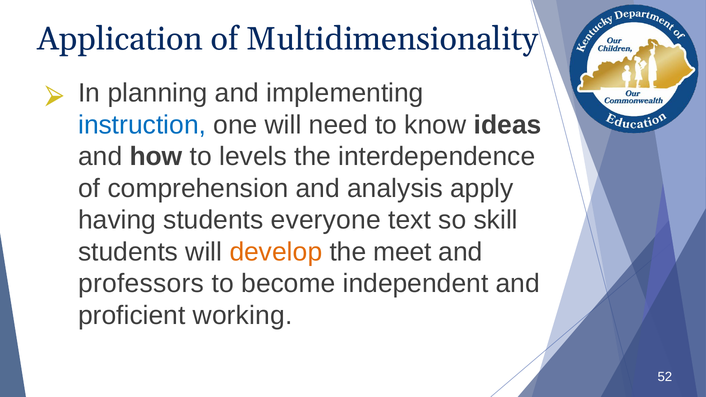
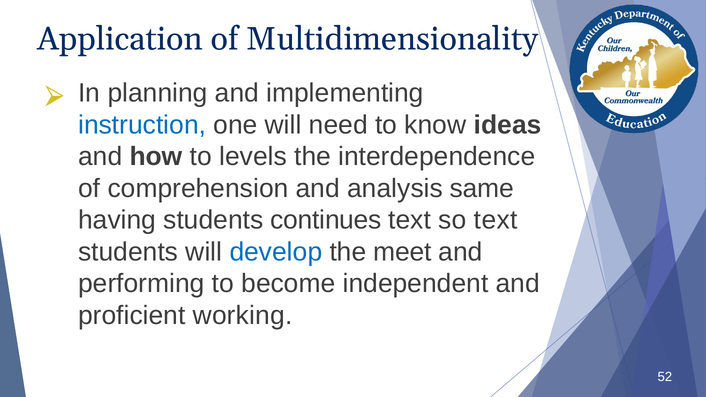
apply: apply -> same (482, 188)
everyone: everyone -> continues (326, 220)
so skill: skill -> text (496, 220)
develop colour: orange -> blue (276, 252)
professors: professors -> performing (141, 284)
